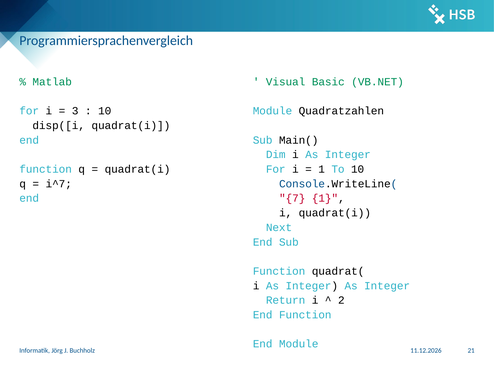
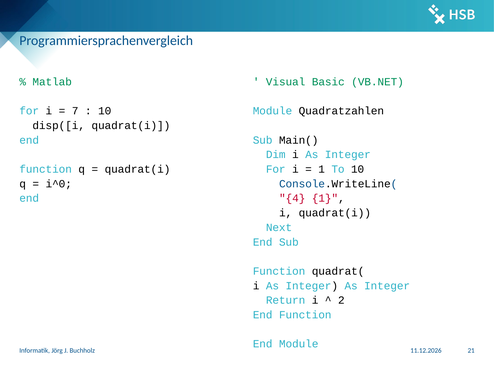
3: 3 -> 7 (75, 111)
i^7: i^7 -> i^0 (59, 184)
7: 7 -> 4 (292, 198)
